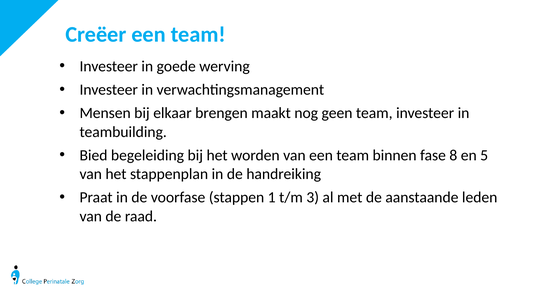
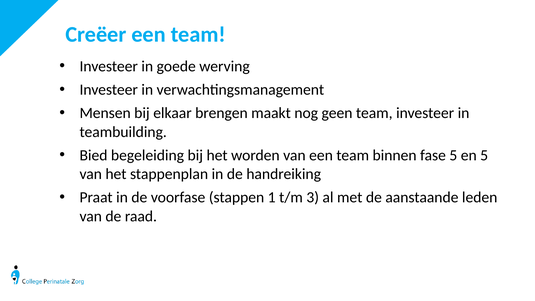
fase 8: 8 -> 5 (453, 155)
